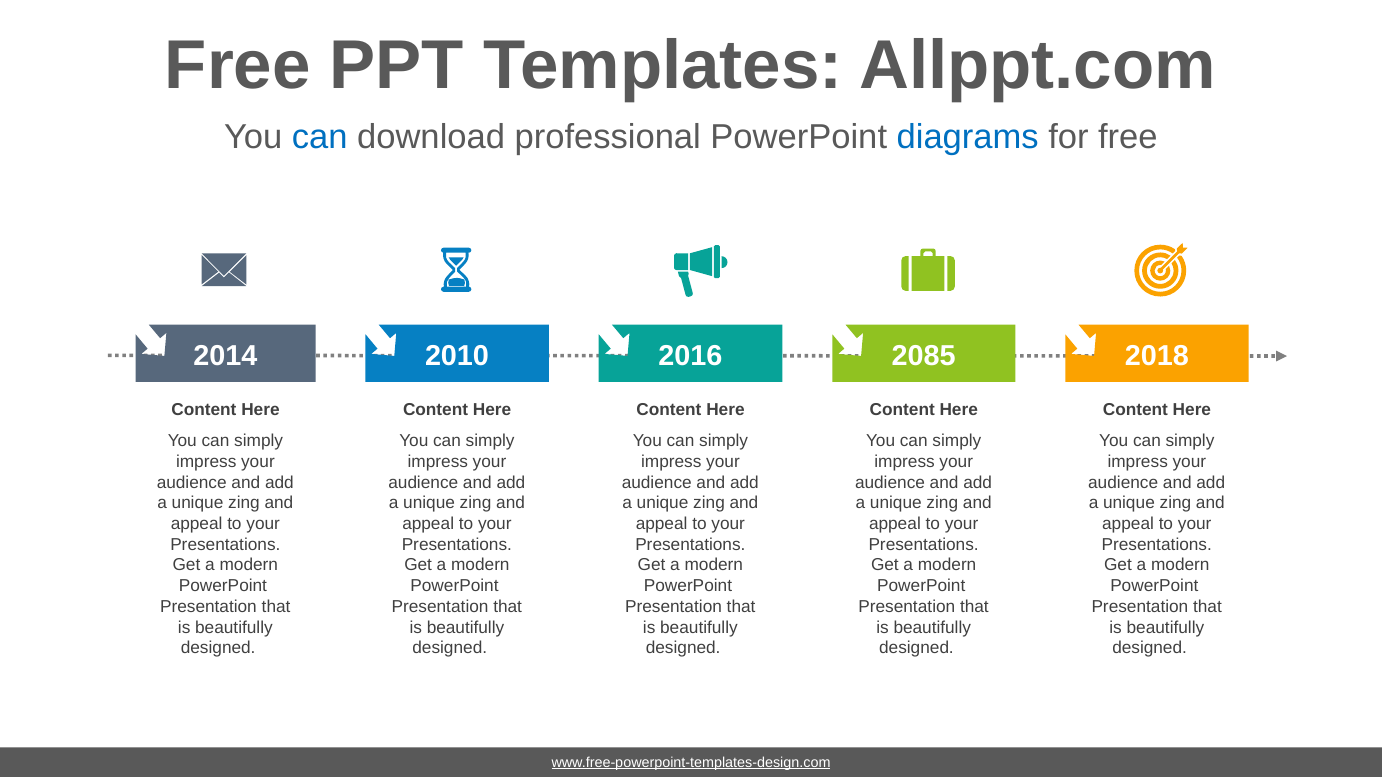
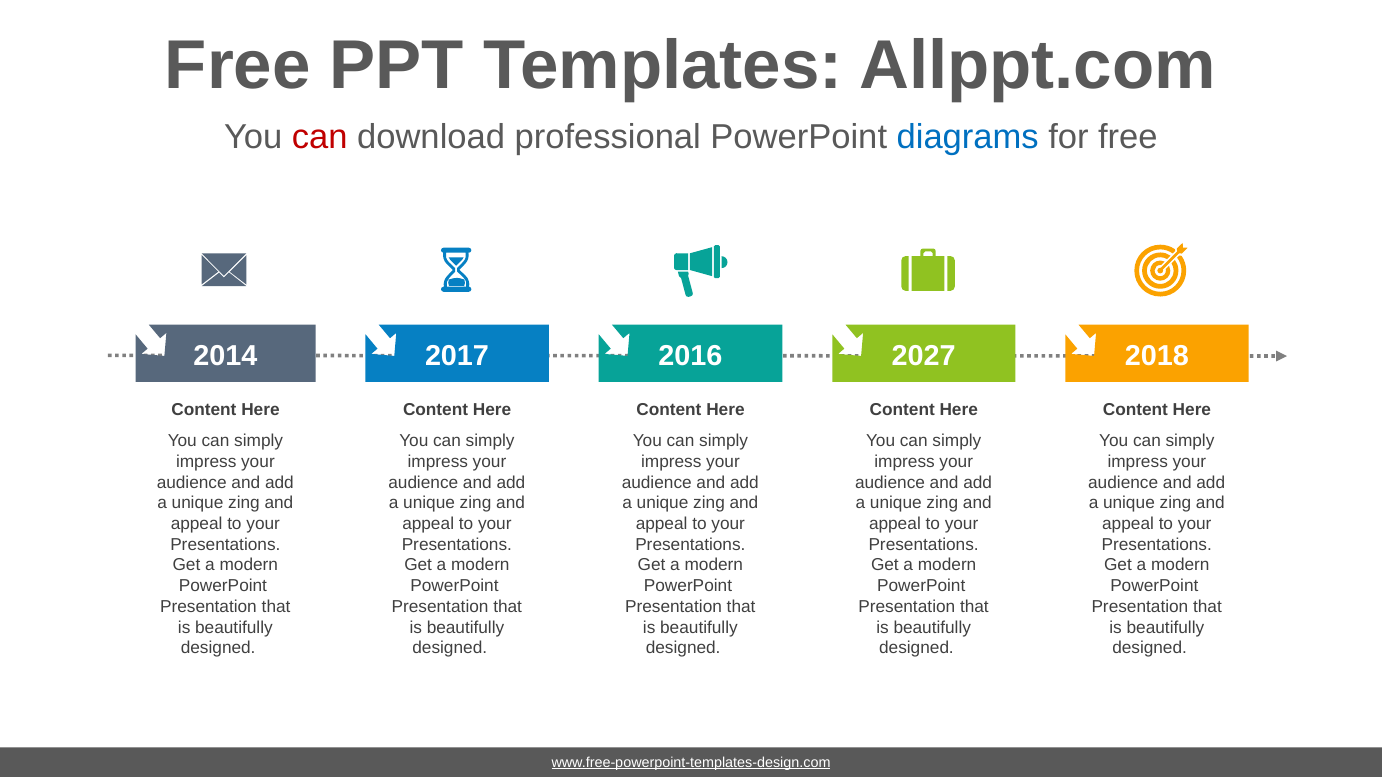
can colour: blue -> red (320, 138)
2010: 2010 -> 2017 (457, 356)
2085: 2085 -> 2027 (924, 356)
